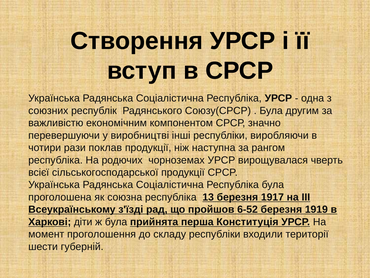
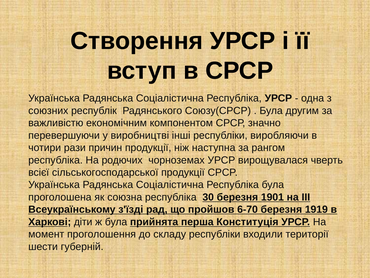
поклав: поклав -> причин (105, 147)
13: 13 -> 30 (208, 197)
1917: 1917 -> 1901 (272, 197)
6-52: 6-52 -> 6-70 (248, 209)
